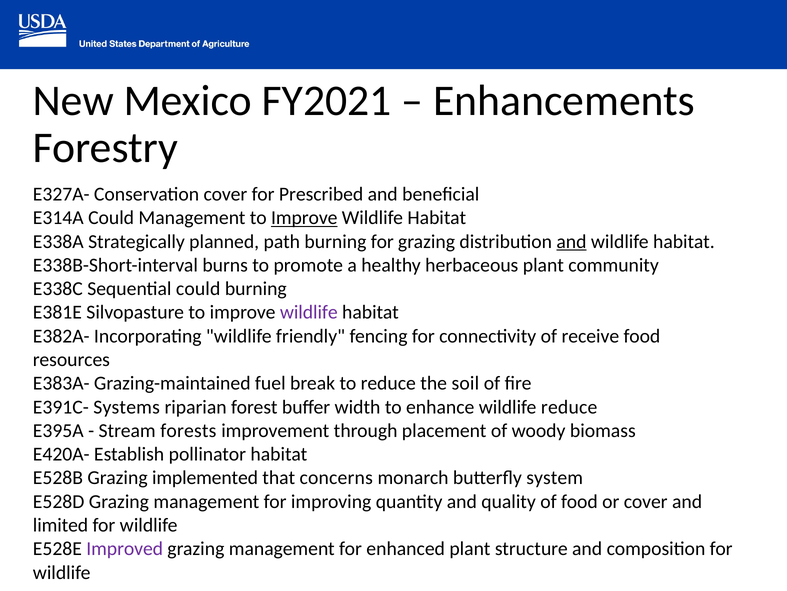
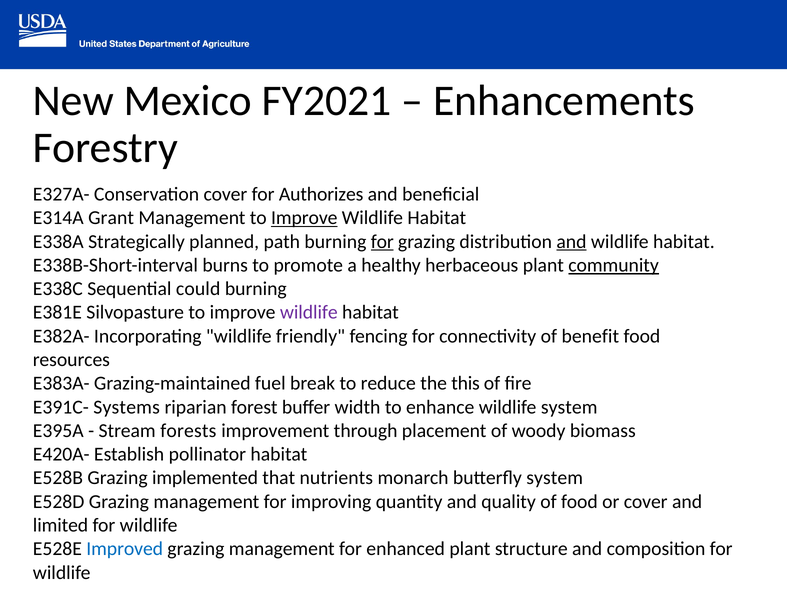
Prescribed: Prescribed -> Authorizes (321, 194)
E314A Could: Could -> Grant (111, 218)
for underline: none -> present (382, 241)
community underline: none -> present (614, 265)
receive: receive -> benefit (590, 336)
soil: soil -> this (466, 383)
wildlife reduce: reduce -> system (569, 407)
concerns: concerns -> nutrients (336, 477)
Improved colour: purple -> blue (125, 548)
